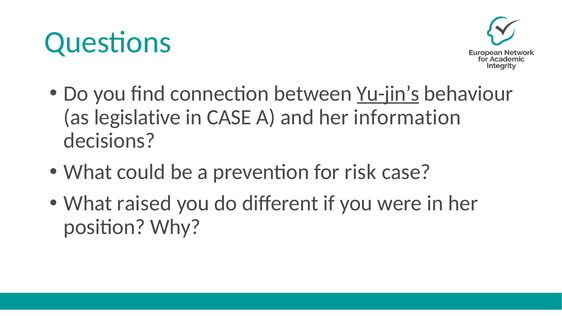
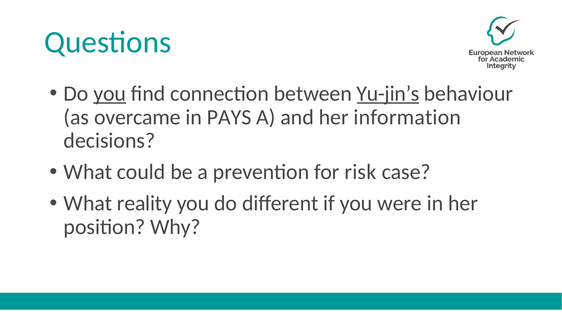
you underline: none -> present (110, 94)
legislative: legislative -> overcame (137, 117)
in CASE: CASE -> PAYS (229, 117)
raised: raised -> reality (144, 204)
